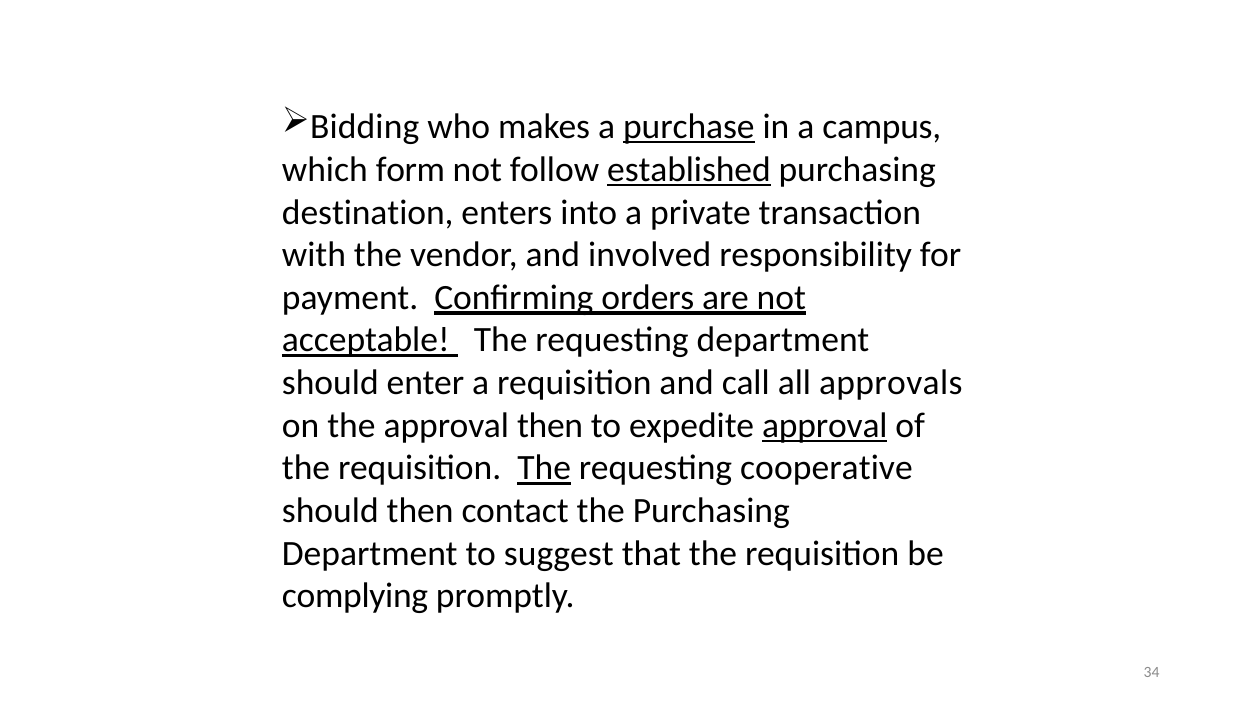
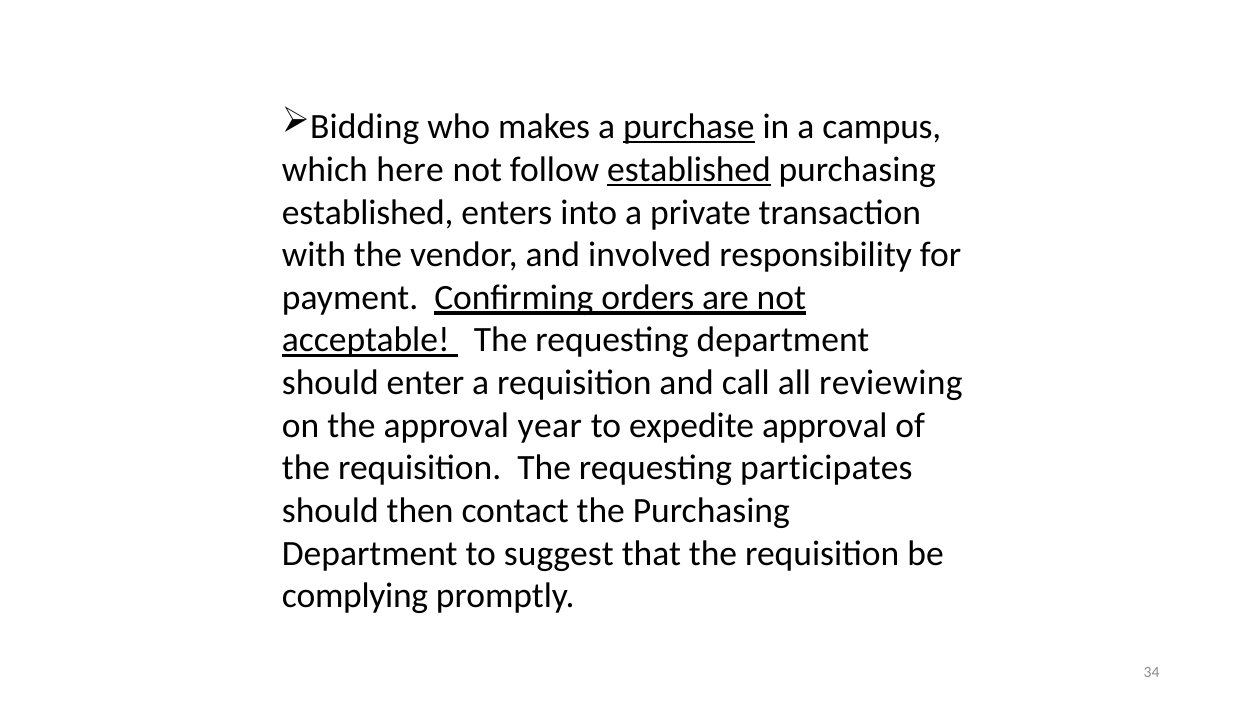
form: form -> here (410, 170)
destination: destination -> established (368, 212)
approvals: approvals -> reviewing (891, 383)
approval then: then -> year (550, 426)
approval underline: present -> none (825, 426)
The underline: present -> none (544, 468)
cooperative: cooperative -> participates (826, 468)
